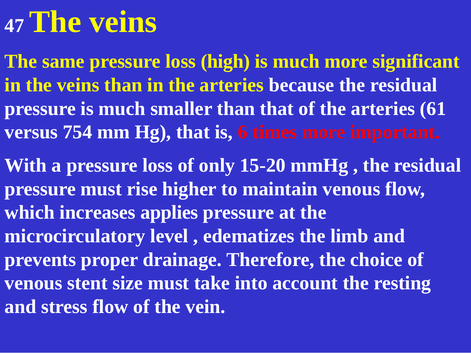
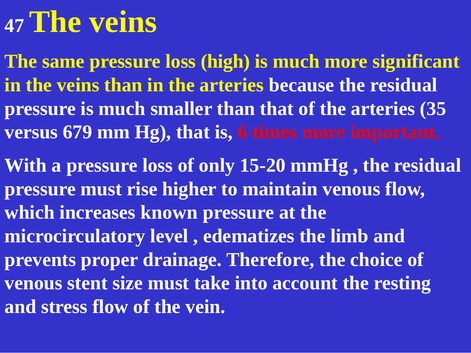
61: 61 -> 35 (433, 109)
754: 754 -> 679 (78, 132)
applies: applies -> known (169, 213)
